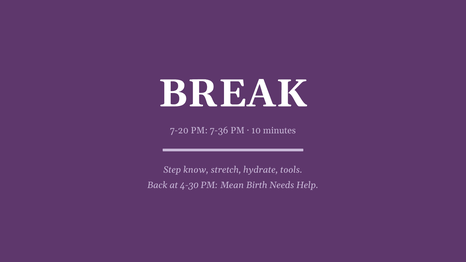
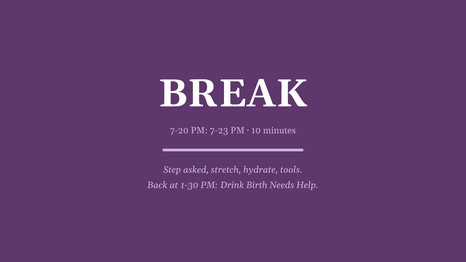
7-36: 7-36 -> 7-23 (219, 131)
know: know -> asked (196, 170)
4-30: 4-30 -> 1-30 (189, 185)
Mean: Mean -> Drink (232, 185)
